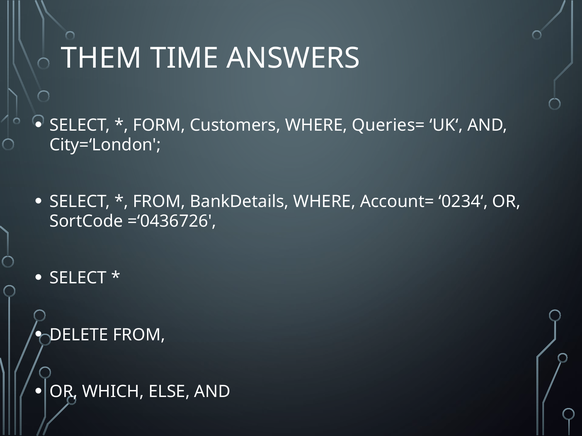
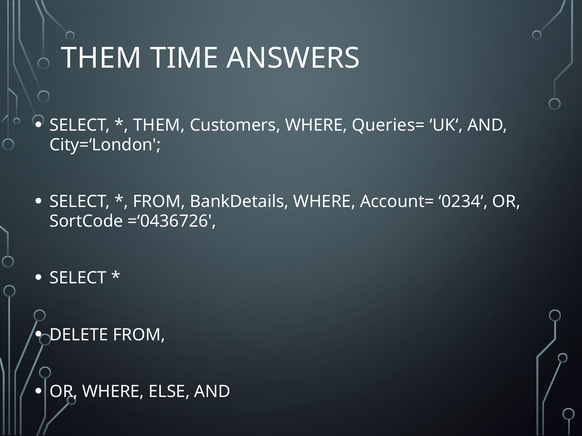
FORM: FORM -> THEM (159, 125)
OR WHICH: WHICH -> WHERE (113, 392)
